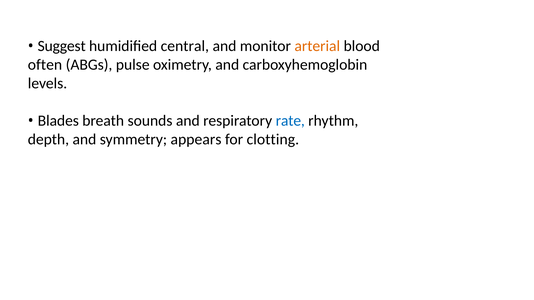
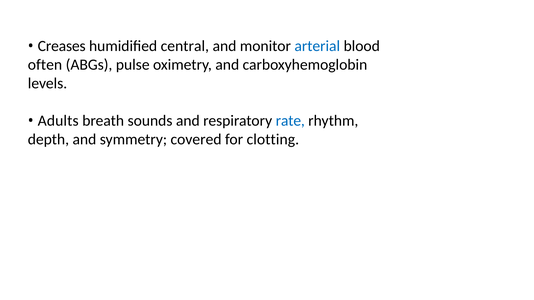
Suggest: Suggest -> Creases (62, 46)
arterial colour: orange -> blue (317, 46)
Blades: Blades -> Adults (58, 121)
appears: appears -> covered (196, 140)
